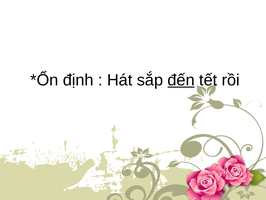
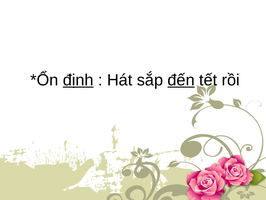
định underline: none -> present (78, 80)
